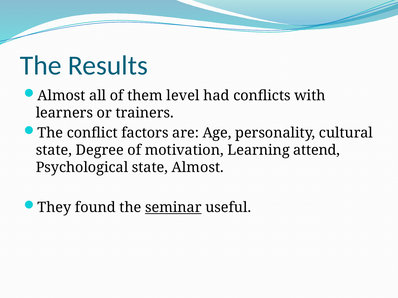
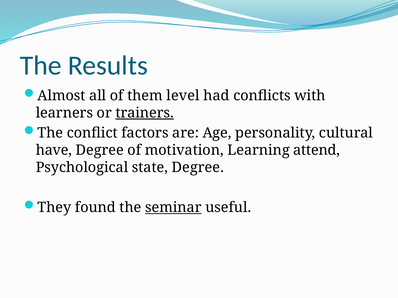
trainers underline: none -> present (145, 113)
state: state -> have (54, 150)
state Almost: Almost -> Degree (198, 168)
